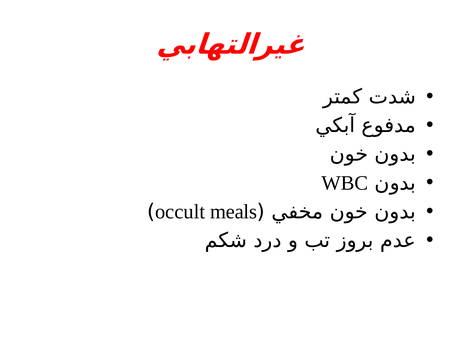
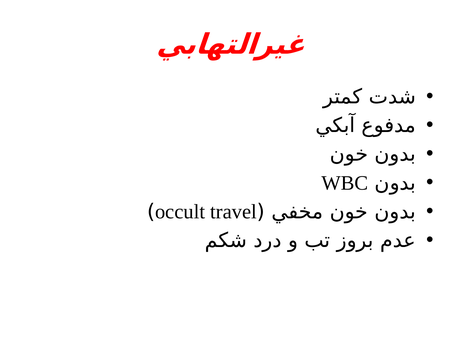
meals: meals -> travel (234, 211)
